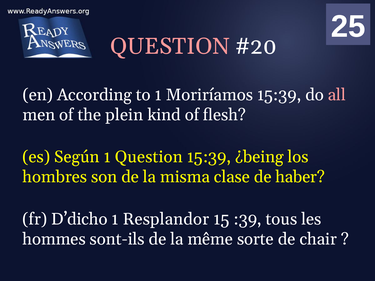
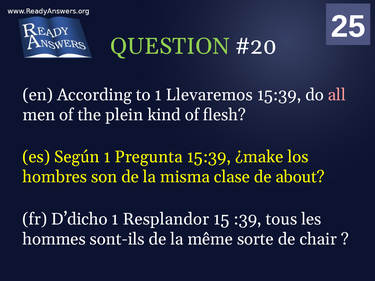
QUESTION colour: pink -> light green (170, 46)
Moriríamos: Moriríamos -> Llevaremos (209, 95)
1 Question: Question -> Pregunta (149, 157)
¿being: ¿being -> ¿make (259, 157)
haber: haber -> about (300, 177)
